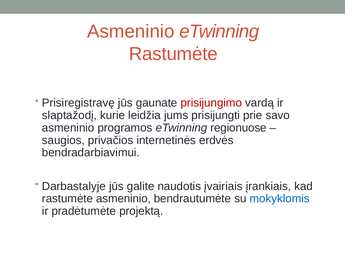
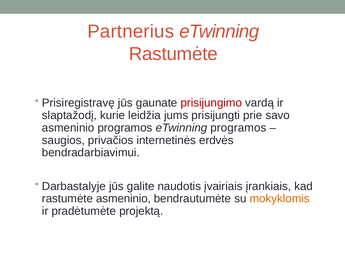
Asmeninio: Asmeninio -> Partnerius (131, 32)
eTwinning regionuose: regionuose -> programos (238, 128)
mokyklomis colour: blue -> orange (280, 199)
